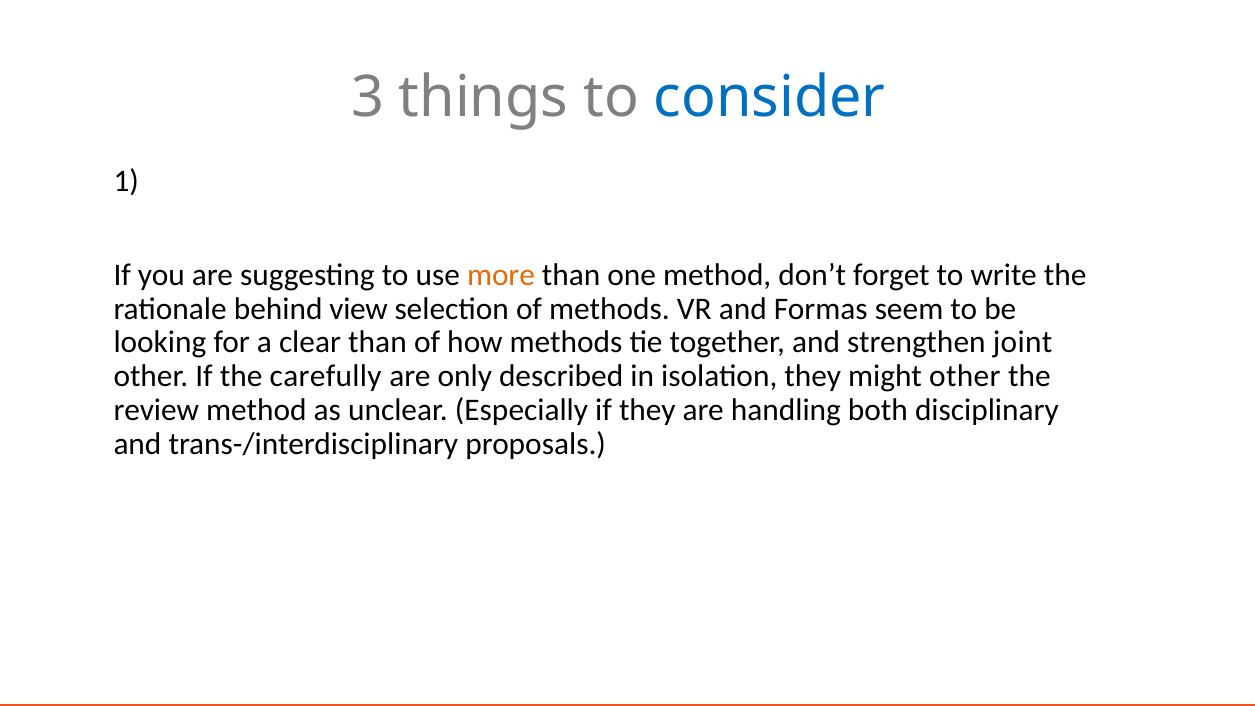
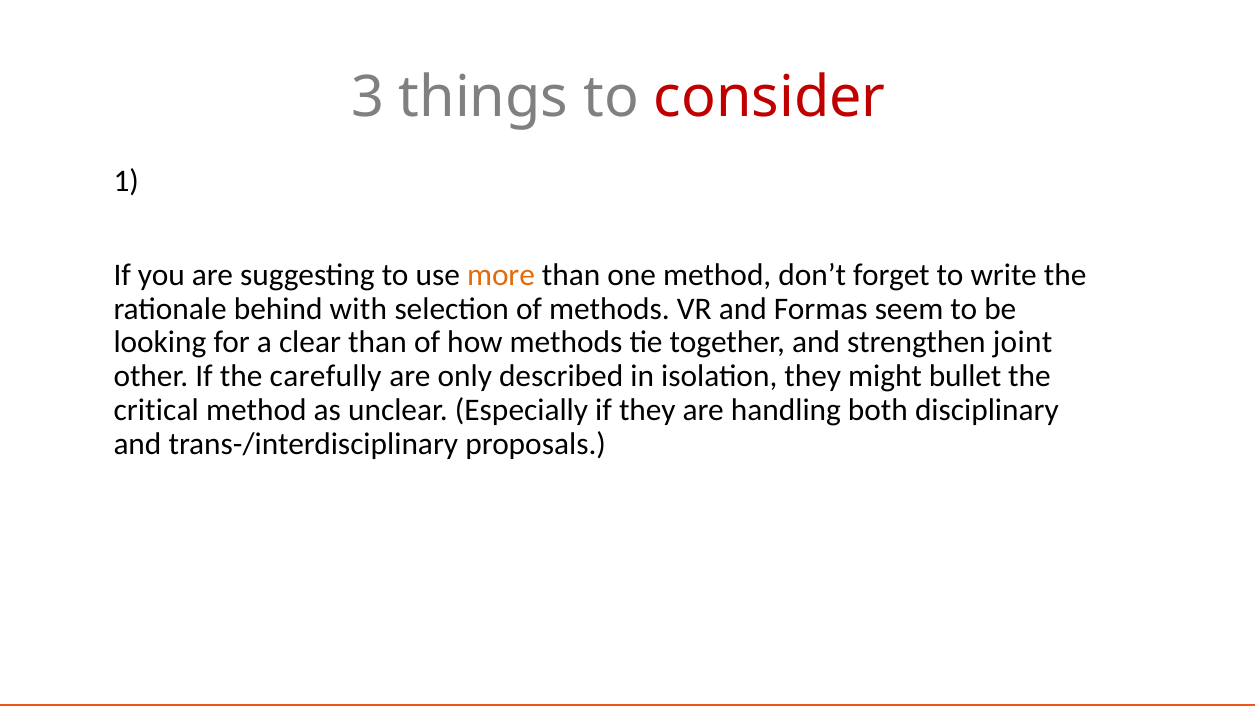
consider colour: blue -> red (770, 98)
view: view -> with (358, 309)
might other: other -> bullet (965, 376)
review: review -> critical (156, 410)
